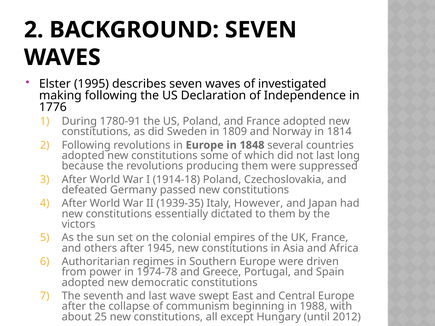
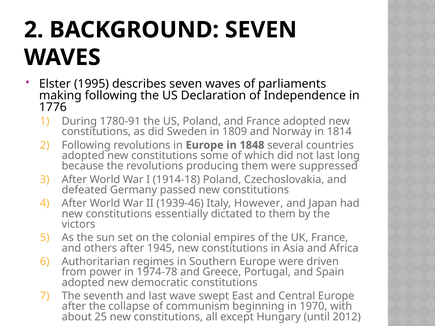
investigated: investigated -> parliaments (292, 84)
1939-35: 1939-35 -> 1939-46 (180, 203)
1988: 1988 -> 1970 (313, 307)
